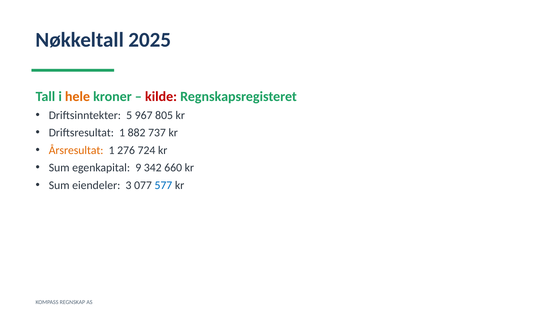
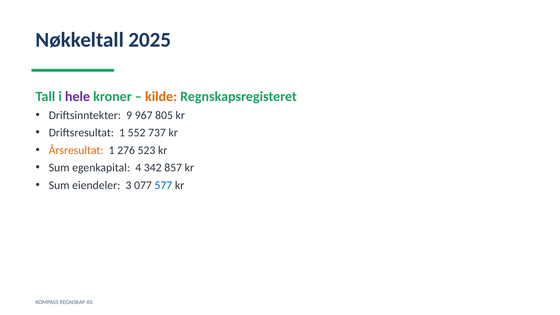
hele colour: orange -> purple (78, 96)
kilde colour: red -> orange (161, 96)
5: 5 -> 9 (129, 115)
882: 882 -> 552 (137, 133)
724: 724 -> 523 (146, 150)
9: 9 -> 4 (138, 168)
660: 660 -> 857 (173, 168)
